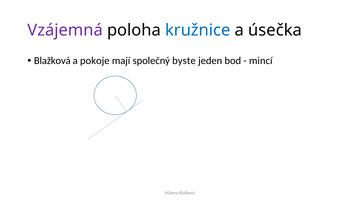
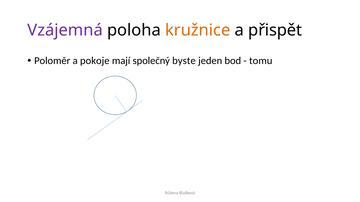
kružnice colour: blue -> orange (198, 30)
úsečka: úsečka -> přispět (275, 30)
Blažková: Blažková -> Poloměr (52, 61)
mincí: mincí -> tomu (261, 61)
